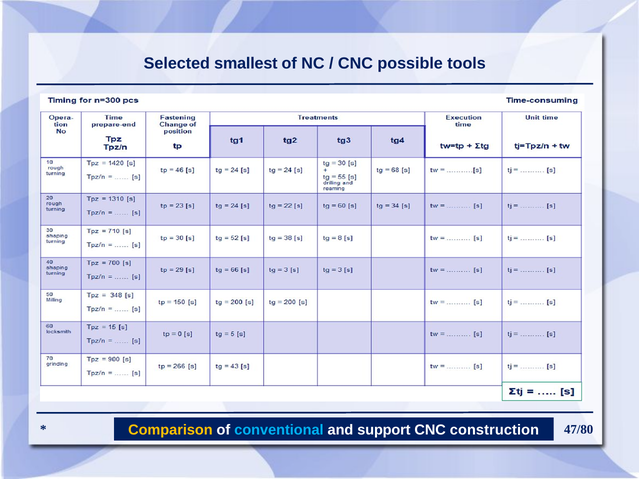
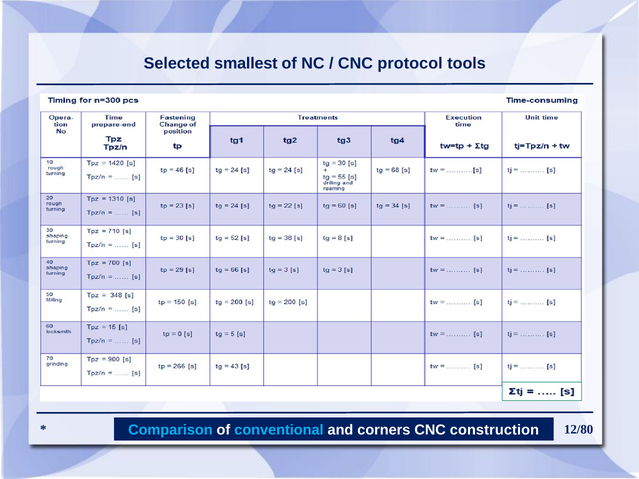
possible: possible -> protocol (410, 64)
Comparison colour: yellow -> light blue (170, 430)
support: support -> corners (384, 430)
47/80: 47/80 -> 12/80 (579, 430)
